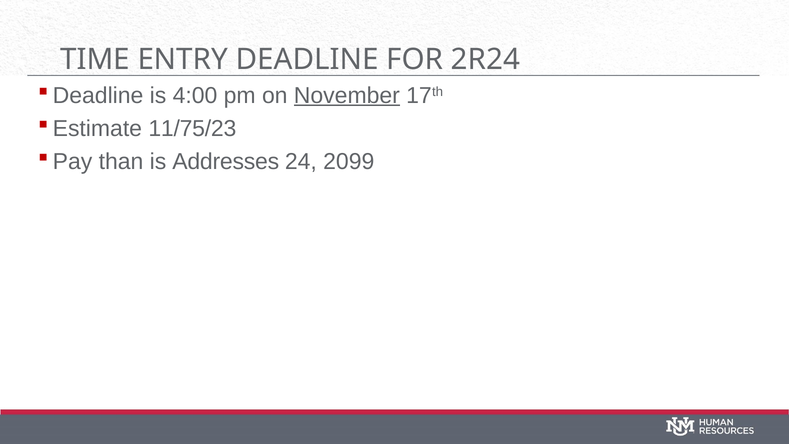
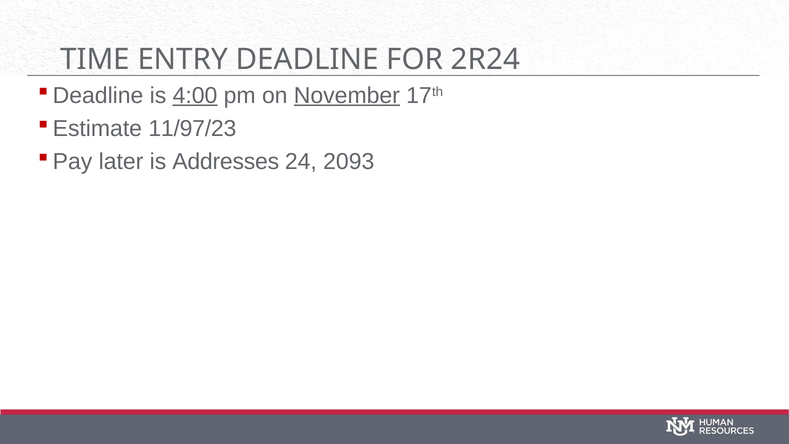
4:00 underline: none -> present (195, 95)
11/75/23: 11/75/23 -> 11/97/23 (192, 129)
than: than -> later (121, 162)
2099: 2099 -> 2093 (349, 162)
